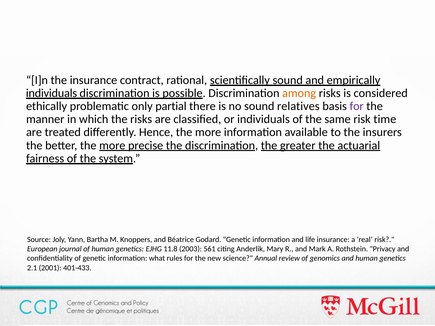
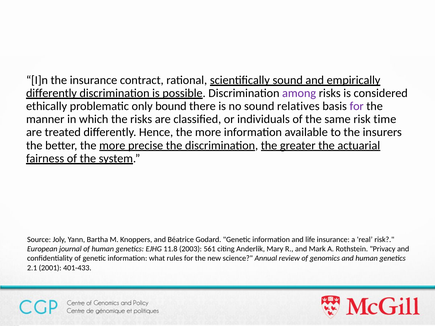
individuals: individuals -> differently (51, 93)
among colour: orange -> purple (299, 93)
partial: partial -> bound (171, 106)
